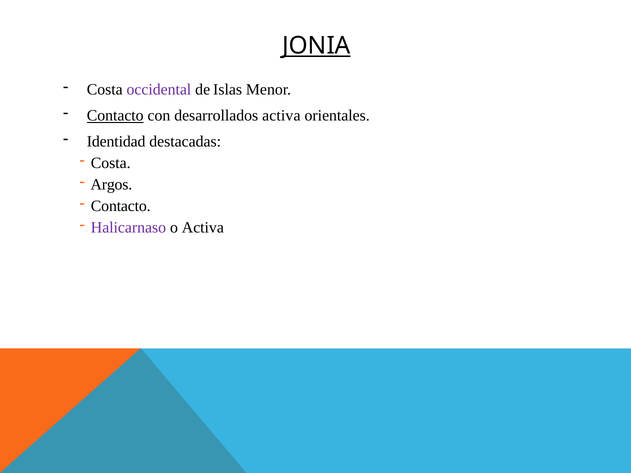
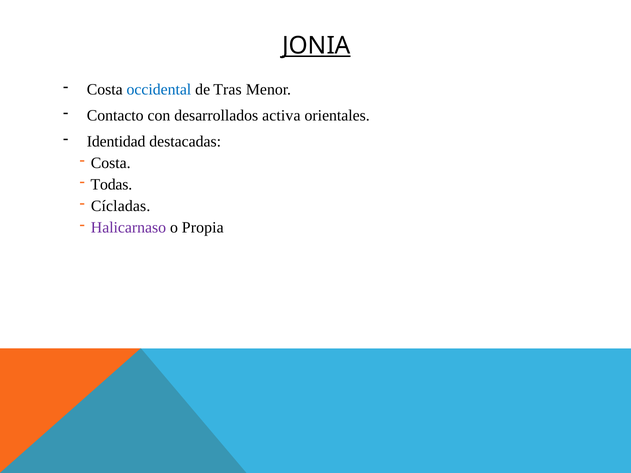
occidental colour: purple -> blue (159, 90)
Islas: Islas -> Tras (227, 90)
Contacto underline: present -> none (115, 116)
Argos: Argos -> Todas (111, 185)
Contacto: Contacto -> Cícladas (121, 206)
o Activa: Activa -> Propia (203, 228)
